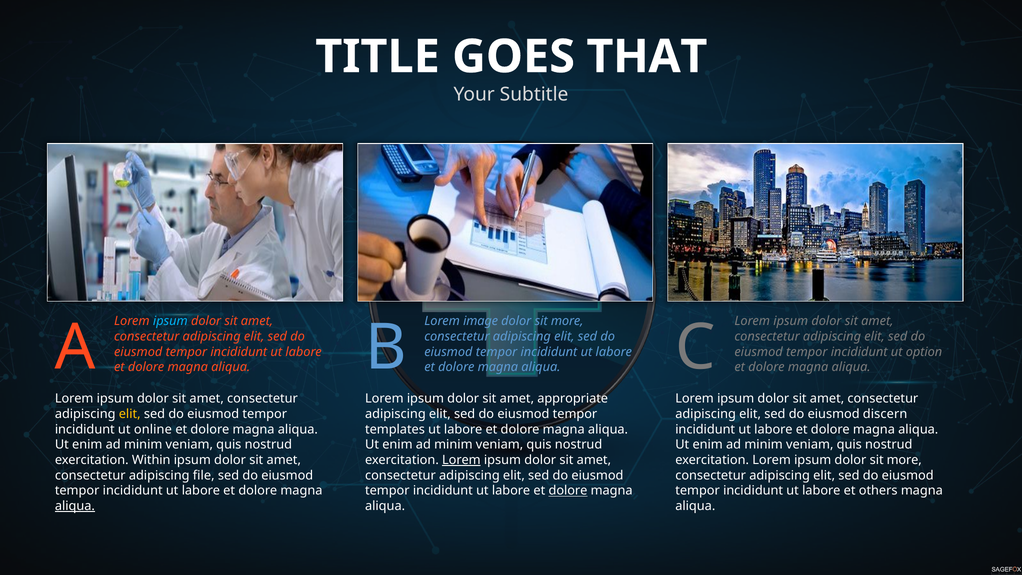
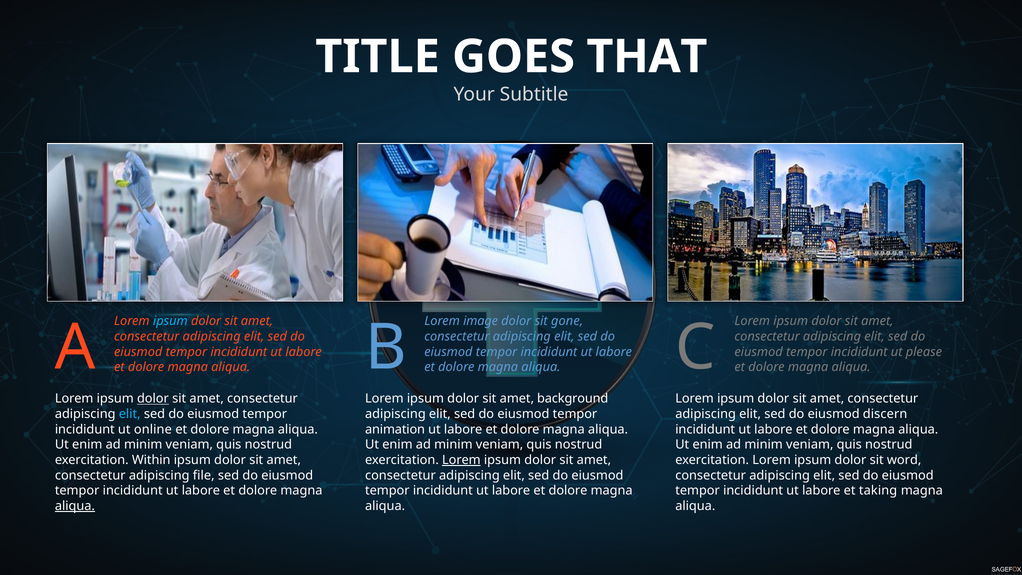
more: more -> gone (567, 321)
option: option -> please (924, 352)
dolor underline: none -> present (153, 399)
appropriate: appropriate -> background (573, 399)
elit colour: yellow -> light blue (130, 414)
templates: templates -> animation (395, 429)
ipsum dolor sit more: more -> word (904, 460)
dolore underline: present -> none (568, 491)
others: others -> taking (878, 491)
